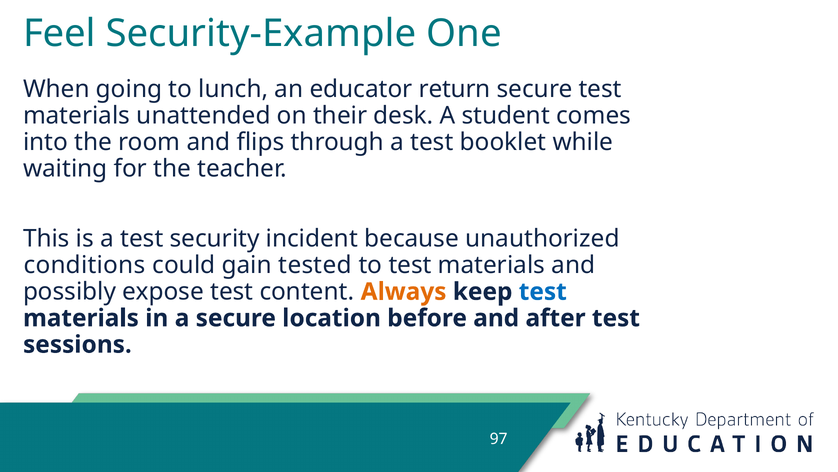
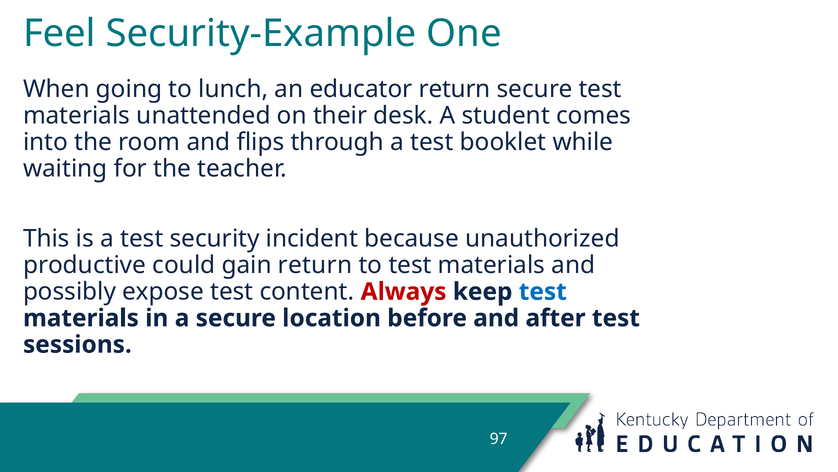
conditions: conditions -> productive (85, 265)
gain tested: tested -> return (315, 265)
Always colour: orange -> red (404, 291)
